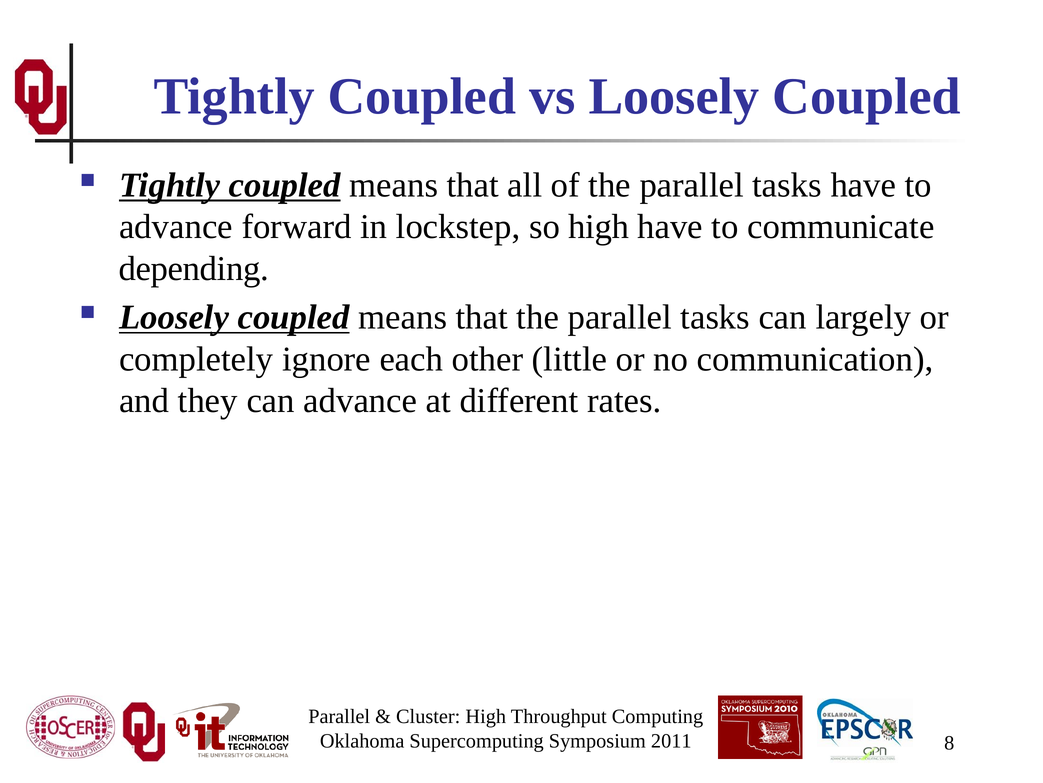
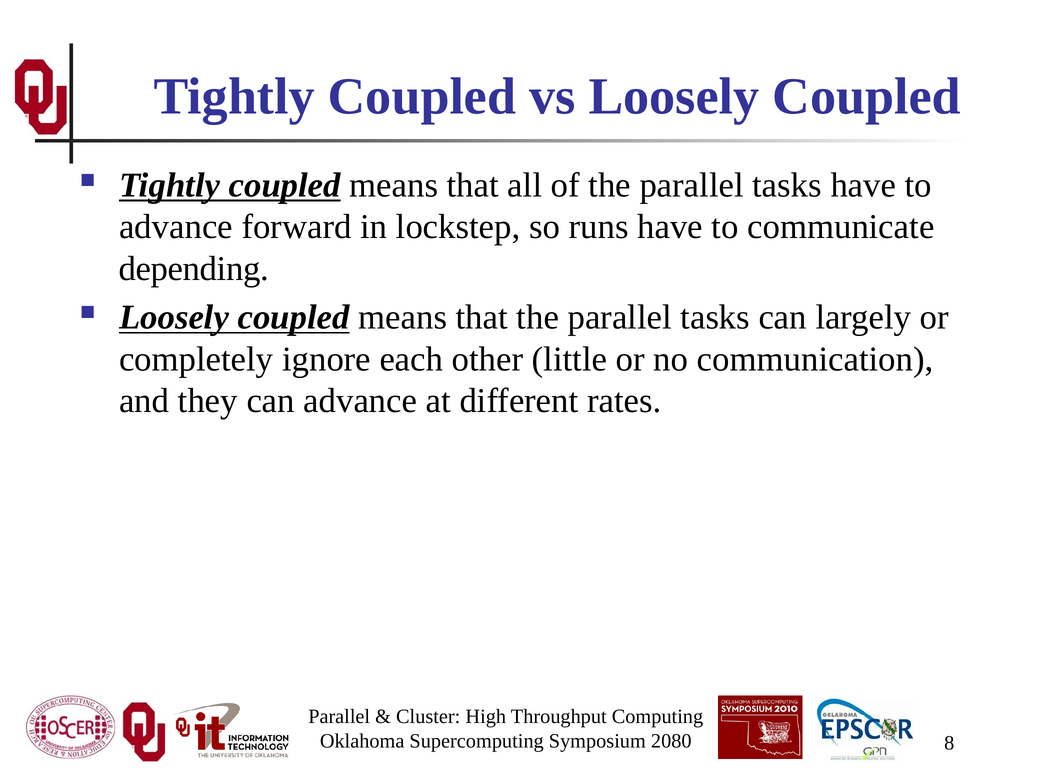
so high: high -> runs (599, 227)
2011: 2011 -> 2080 (671, 740)
